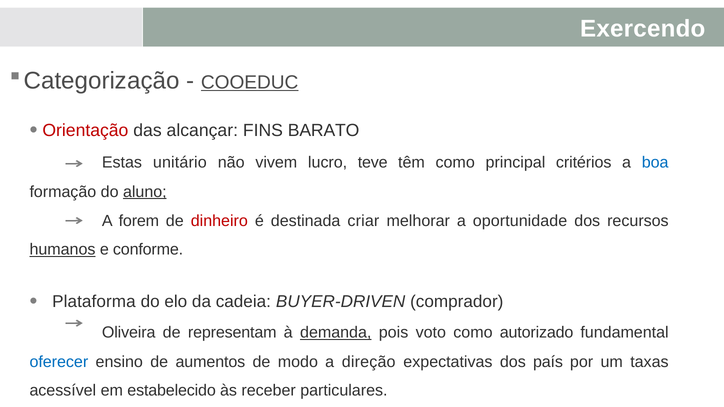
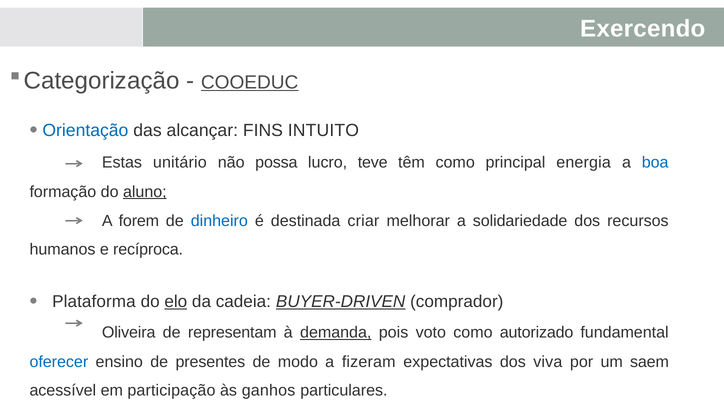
Orientação colour: red -> blue (85, 131)
BARATO: BARATO -> INTUITO (323, 131)
vivem: vivem -> possa (276, 163)
critérios: critérios -> energia (584, 163)
dinheiro colour: red -> blue (219, 221)
oportunidade: oportunidade -> solidariedade (520, 221)
humanos underline: present -> none (62, 250)
conforme: conforme -> recíproca (148, 250)
elo underline: none -> present (176, 302)
BUYER-DRIVEN underline: none -> present (341, 302)
aumentos: aumentos -> presentes (210, 362)
direção: direção -> fizeram (369, 362)
país: país -> viva (548, 362)
taxas: taxas -> saem (650, 362)
estabelecido: estabelecido -> participação (171, 391)
receber: receber -> ganhos (269, 391)
